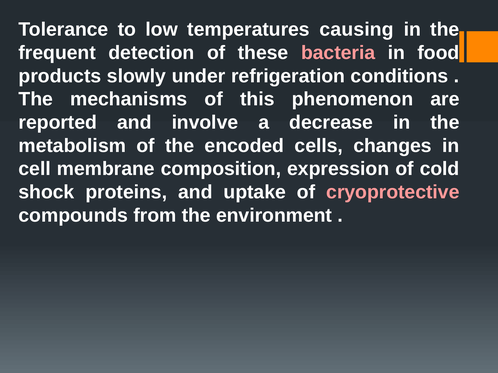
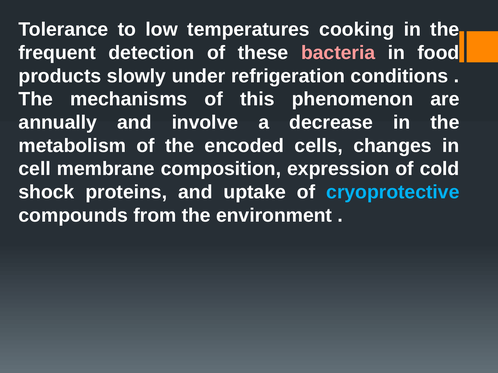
causing: causing -> cooking (357, 30)
reported: reported -> annually (58, 123)
cryoprotective colour: pink -> light blue (393, 192)
